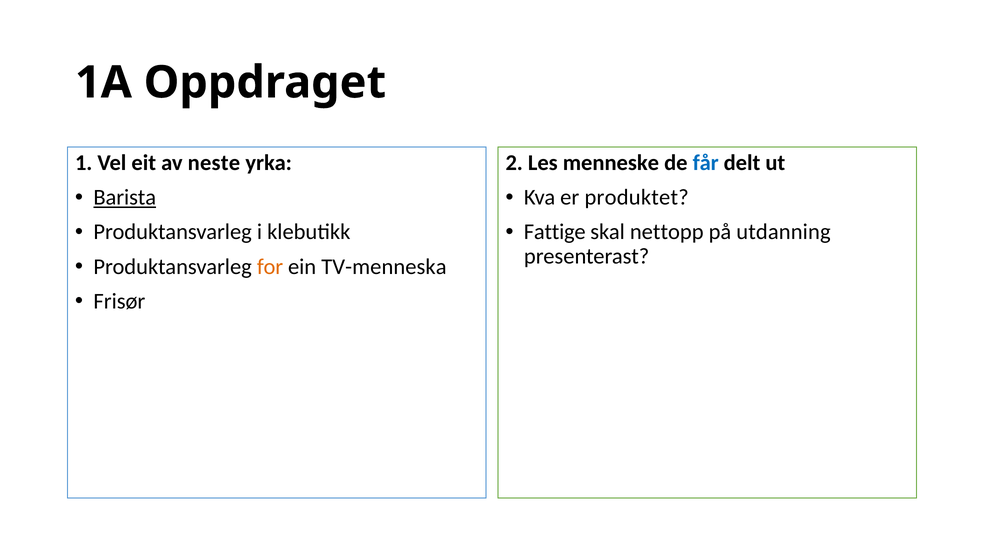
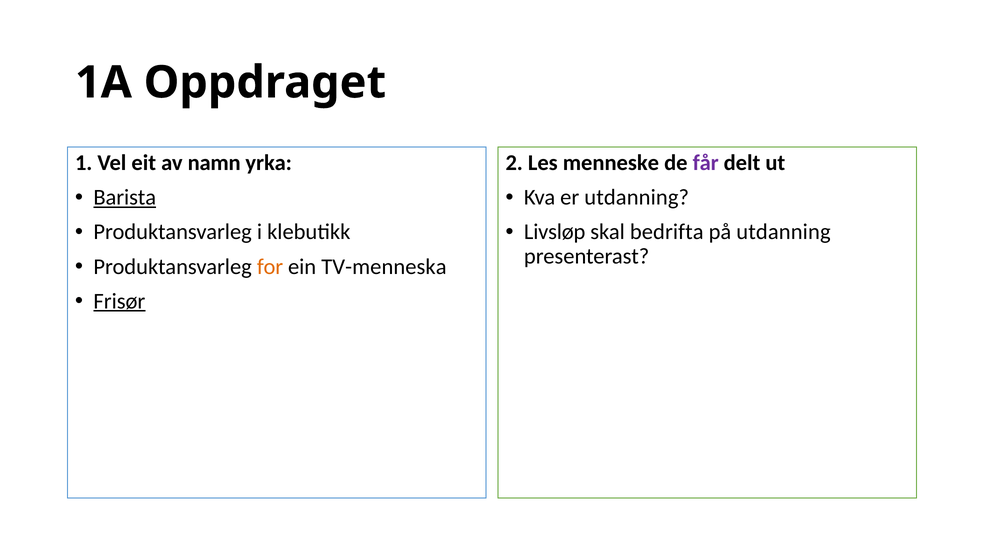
neste: neste -> namn (214, 163)
får colour: blue -> purple (706, 163)
er produktet: produktet -> utdanning (637, 198)
Fattige: Fattige -> Livsløp (555, 232)
nettopp: nettopp -> bedrifta (667, 232)
Frisør underline: none -> present (119, 301)
